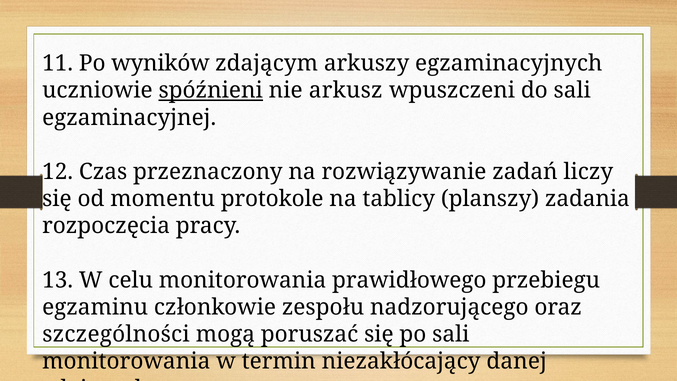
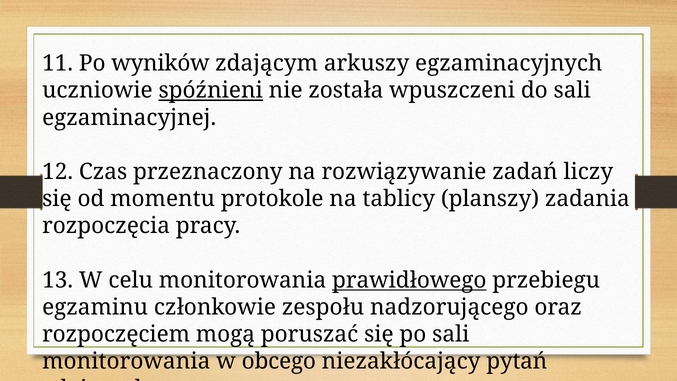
arkusz: arkusz -> została (346, 90)
prawidłowego underline: none -> present (409, 280)
szczególności: szczególności -> rozpoczęciem (116, 334)
termin: termin -> obcego (279, 361)
danej: danej -> pytań (517, 361)
